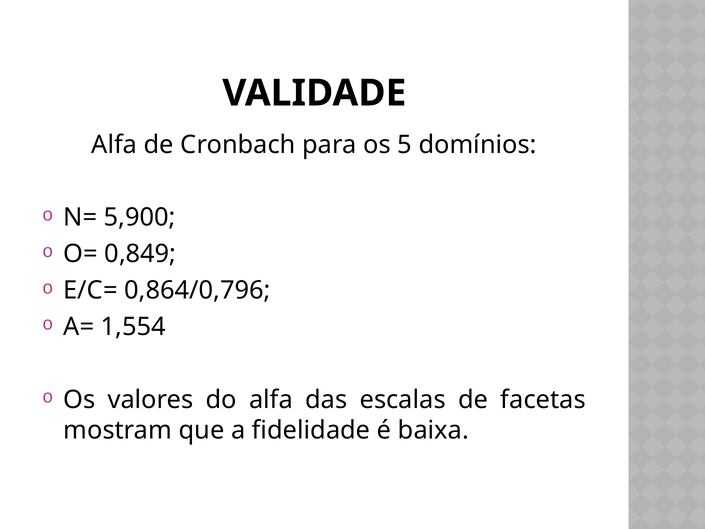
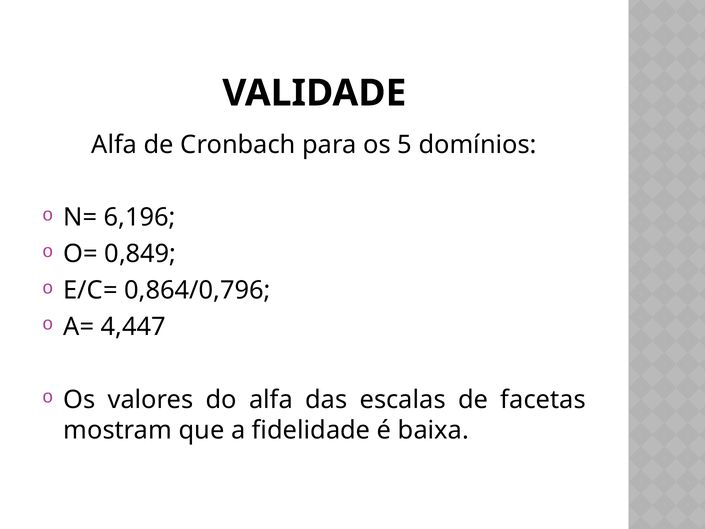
5,900: 5,900 -> 6,196 (140, 217)
1,554: 1,554 -> 4,447 (133, 327)
